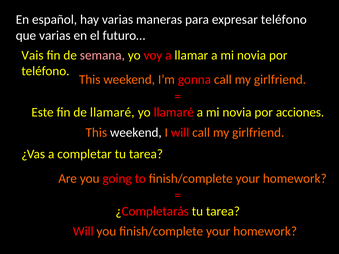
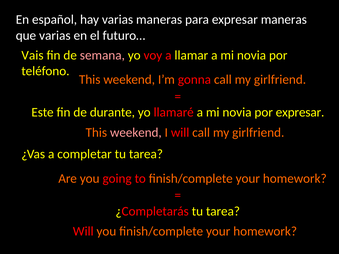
expresar teléfono: teléfono -> maneras (284, 20)
de llamaré: llamaré -> durante (112, 113)
por acciones: acciones -> expresar (300, 113)
weekend colour: white -> pink (136, 133)
